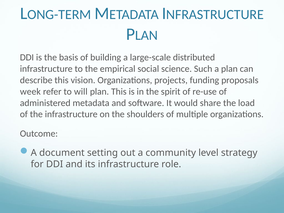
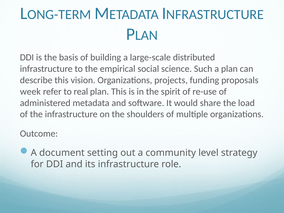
will: will -> real (81, 92)
